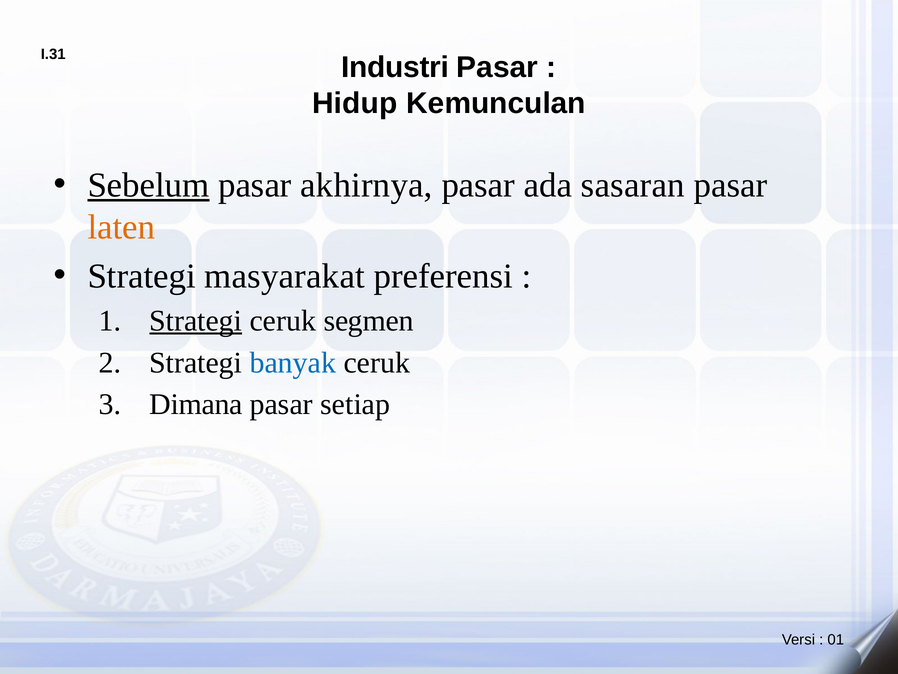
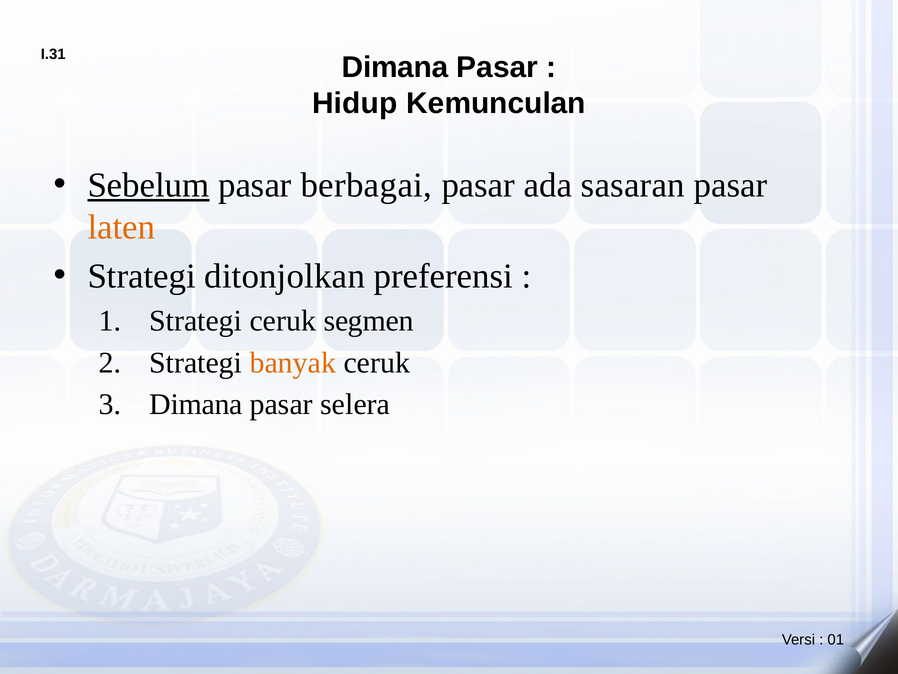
Industri: Industri -> Dimana (395, 67)
akhirnya: akhirnya -> berbagai (366, 185)
masyarakat: masyarakat -> ditonjolkan (285, 276)
Strategi underline: present -> none (196, 320)
banyak colour: blue -> orange (293, 362)
setiap: setiap -> selera (355, 404)
